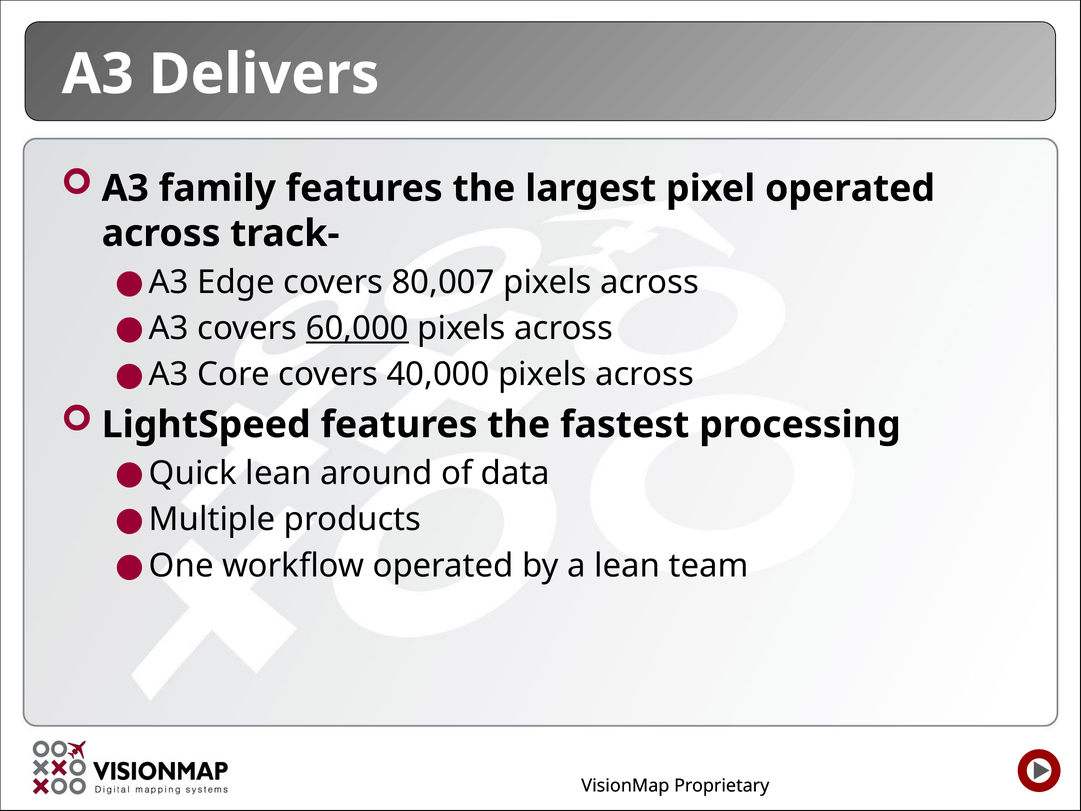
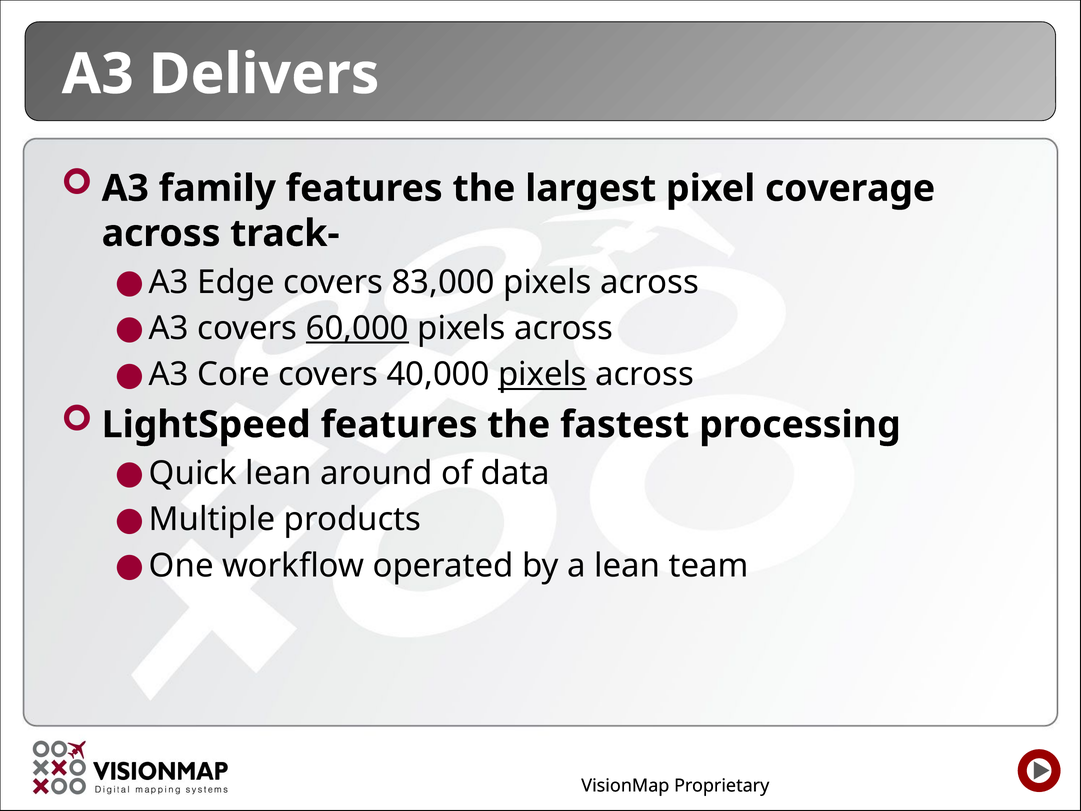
pixel operated: operated -> coverage (850, 188)
80,007: 80,007 -> 83,000 (443, 282)
pixels underline: none -> present (542, 374)
